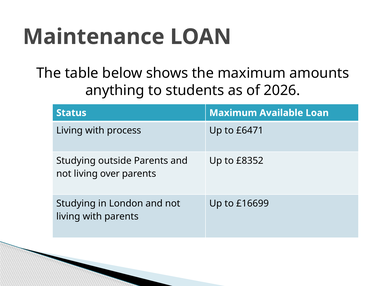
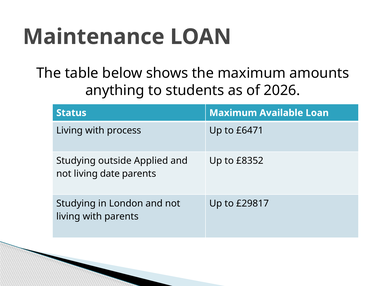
outside Parents: Parents -> Applied (151, 161)
over: over -> date (110, 173)
£16699: £16699 -> £29817 (253, 203)
